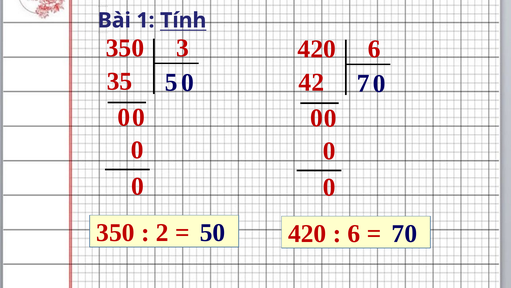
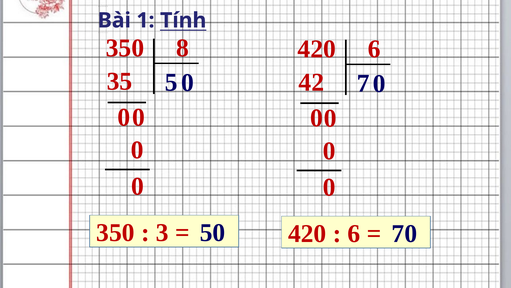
3: 3 -> 8 (182, 48)
2: 2 -> 3 (162, 232)
